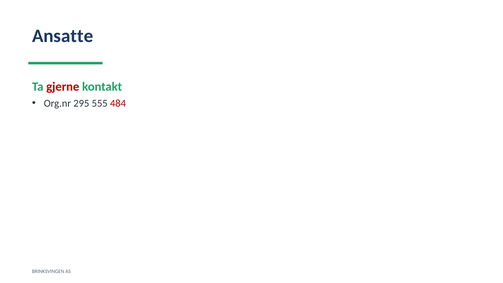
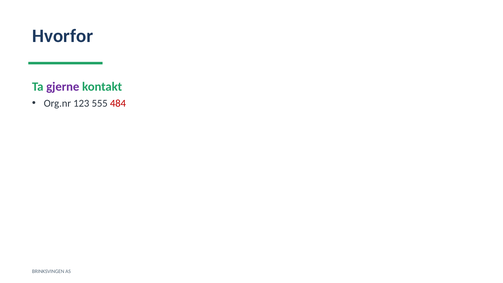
Ansatte: Ansatte -> Hvorfor (63, 36)
gjerne colour: red -> purple (63, 87)
295: 295 -> 123 (81, 103)
